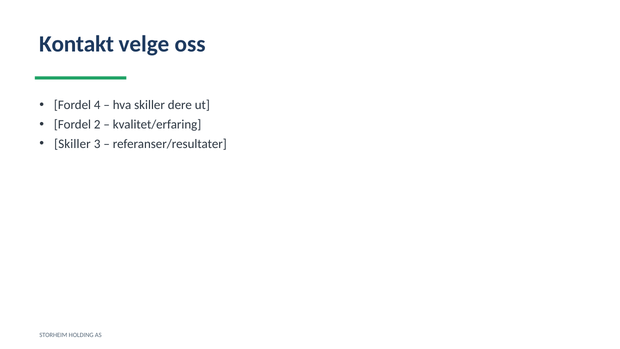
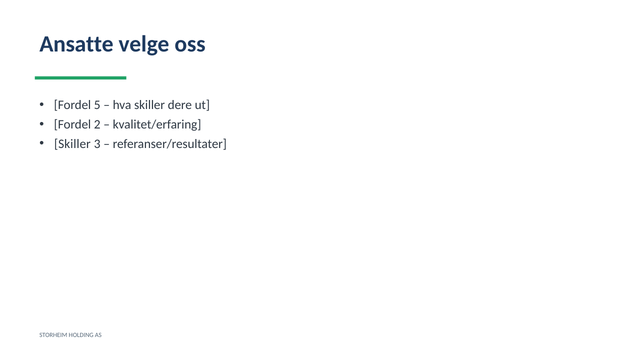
Kontakt: Kontakt -> Ansatte (76, 44)
4: 4 -> 5 (97, 105)
